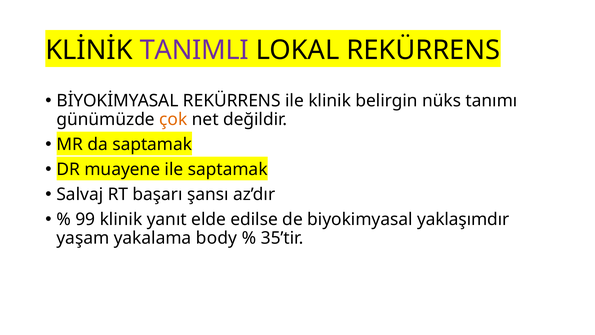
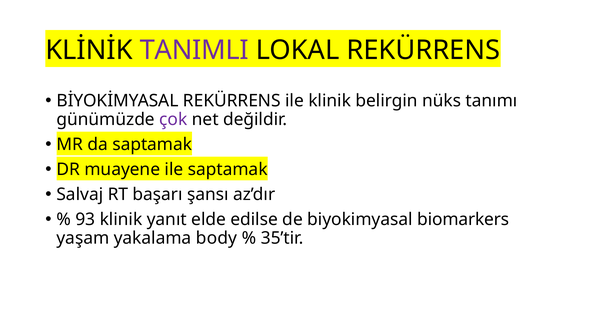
çok colour: orange -> purple (173, 119)
99: 99 -> 93 (85, 219)
yaklaşımdır: yaklaşımdır -> biomarkers (463, 219)
